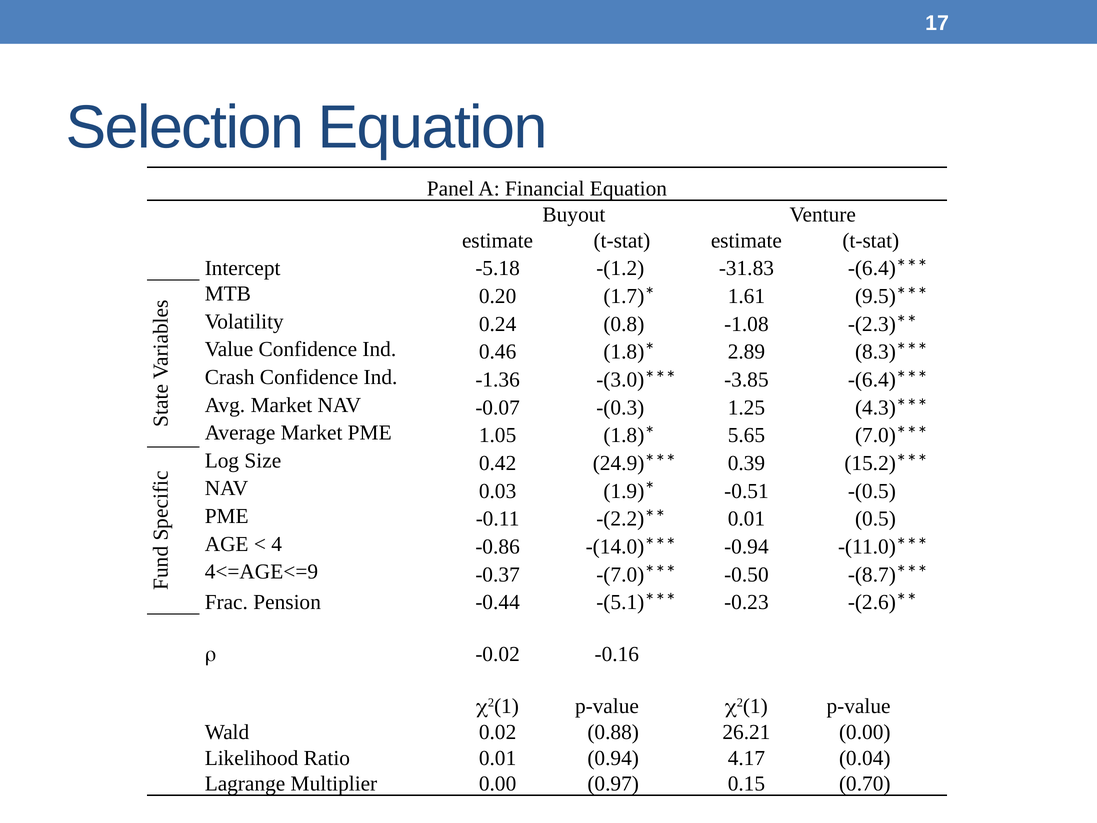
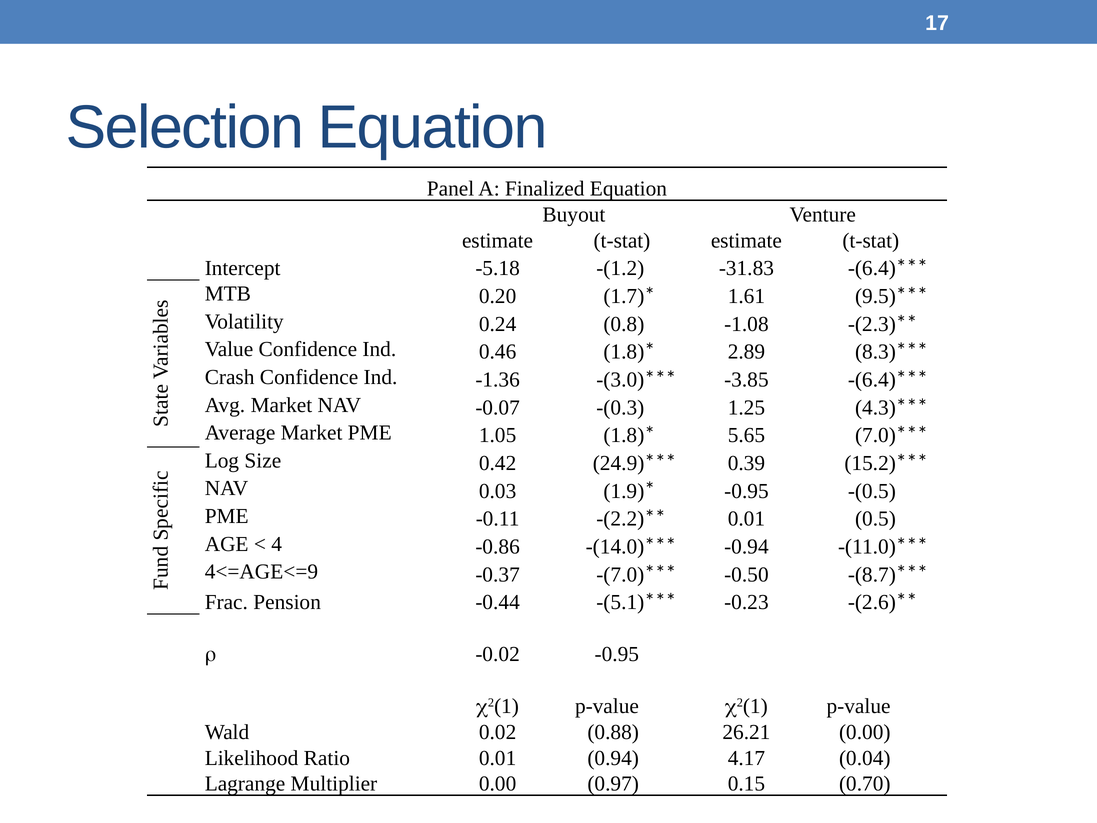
Financial: Financial -> Finalized (545, 189)
-0.51: -0.51 -> -0.95 (746, 491)
-0.02 -0.16: -0.16 -> -0.95 (617, 654)
